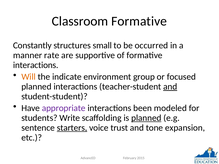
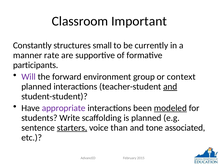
Classroom Formative: Formative -> Important (139, 21)
occurred: occurred -> currently (151, 46)
interactions: interactions -> participants (36, 65)
Will colour: orange -> purple (29, 77)
indicate: indicate -> forward (67, 77)
focused: focused -> context (181, 77)
modeled underline: none -> present (170, 108)
planned underline: present -> none (146, 118)
trust: trust -> than (119, 128)
expansion: expansion -> associated (185, 128)
